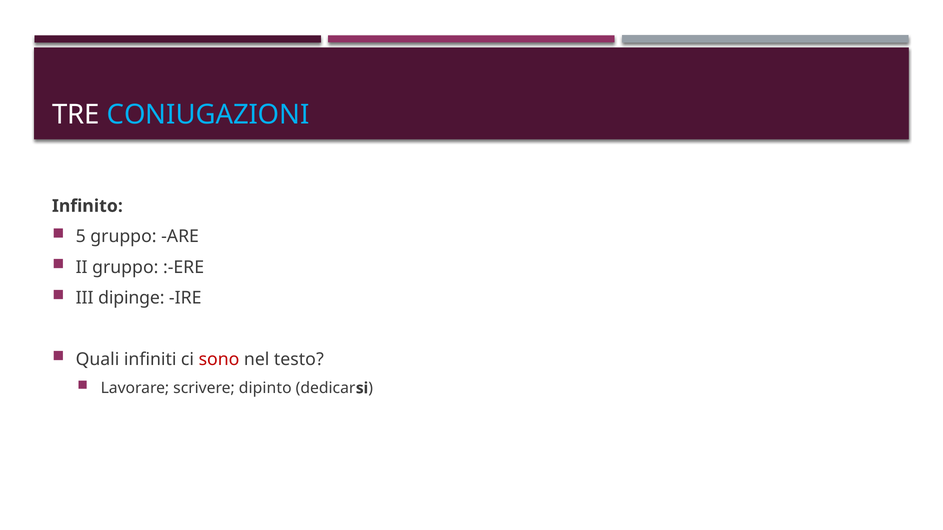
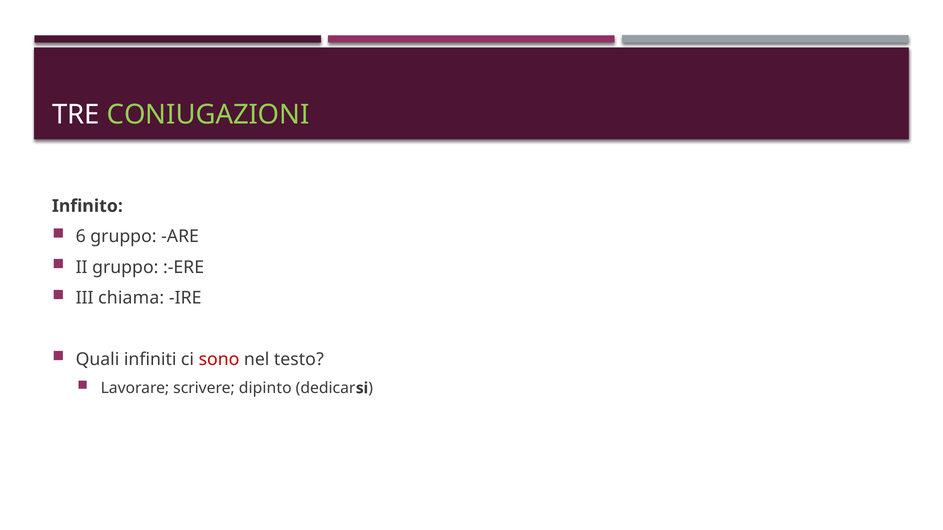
CONIUGAZIONI colour: light blue -> light green (208, 115)
5: 5 -> 6 (81, 237)
dipinge: dipinge -> chiama (131, 298)
